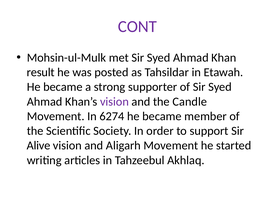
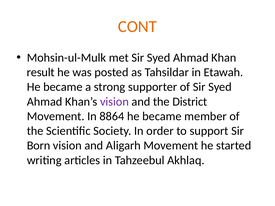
CONT colour: purple -> orange (137, 27)
Candle: Candle -> District (190, 102)
6274: 6274 -> 8864 (112, 116)
Alive: Alive -> Born (39, 146)
